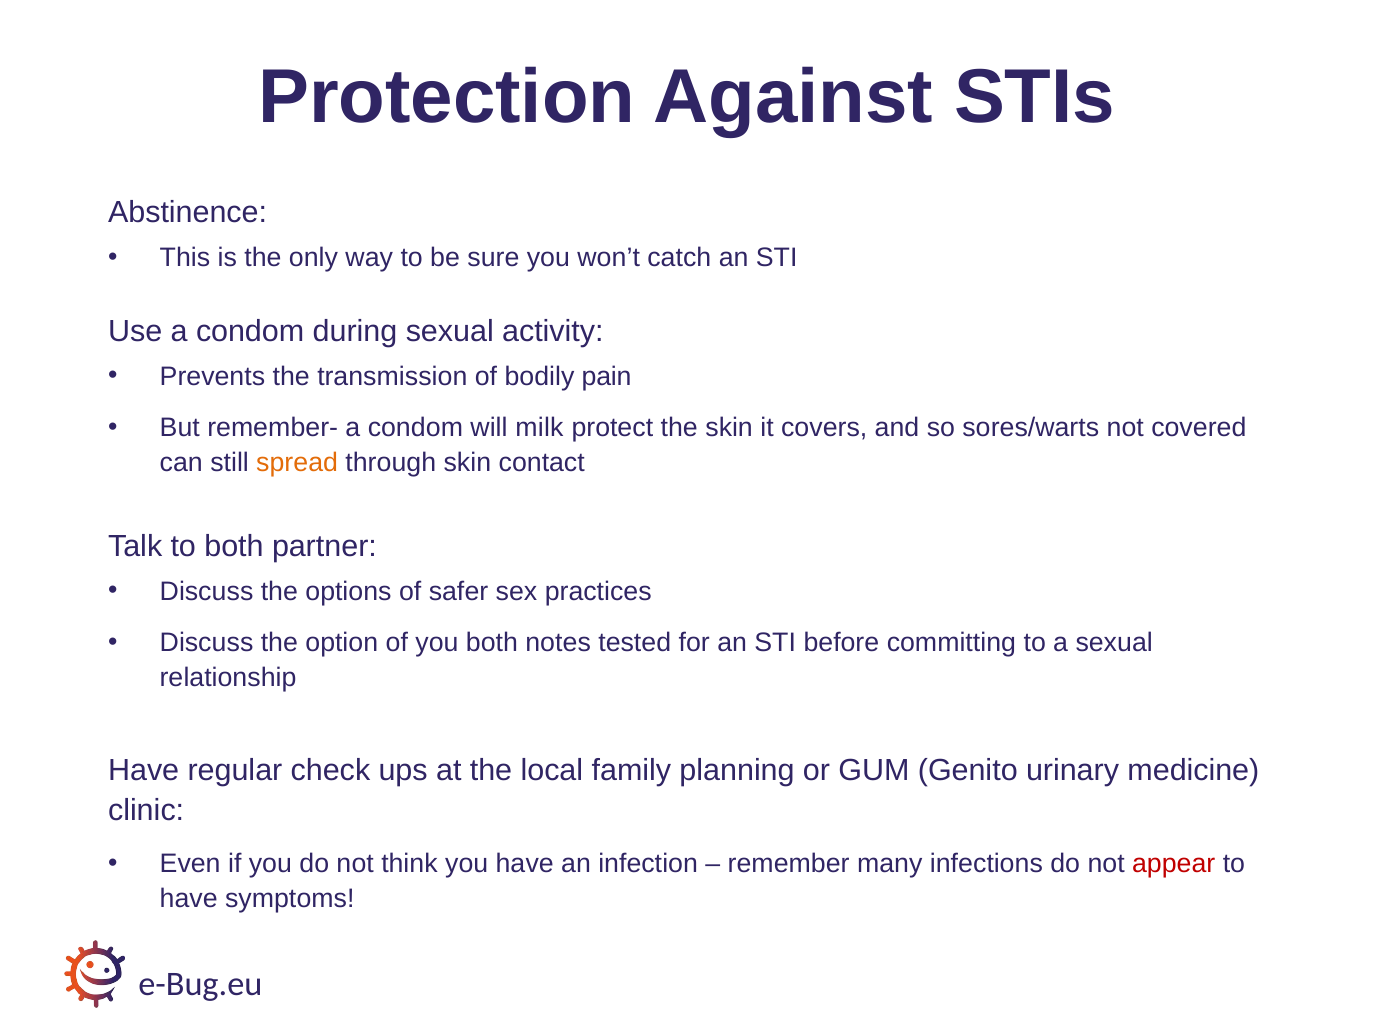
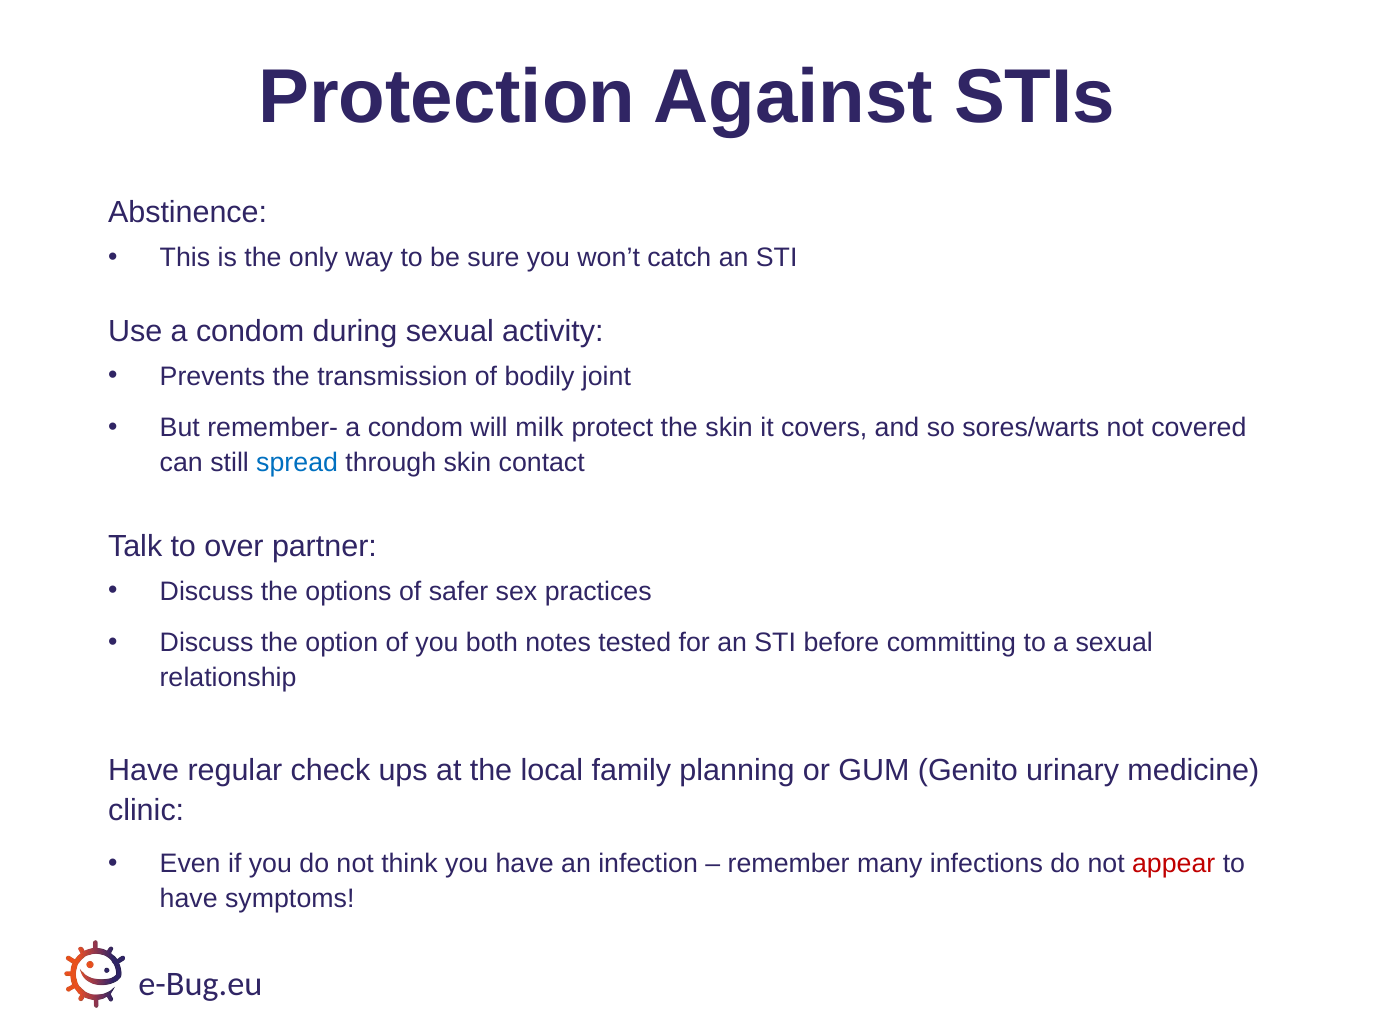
pain: pain -> joint (606, 377)
spread colour: orange -> blue (297, 463)
to both: both -> over (234, 546)
